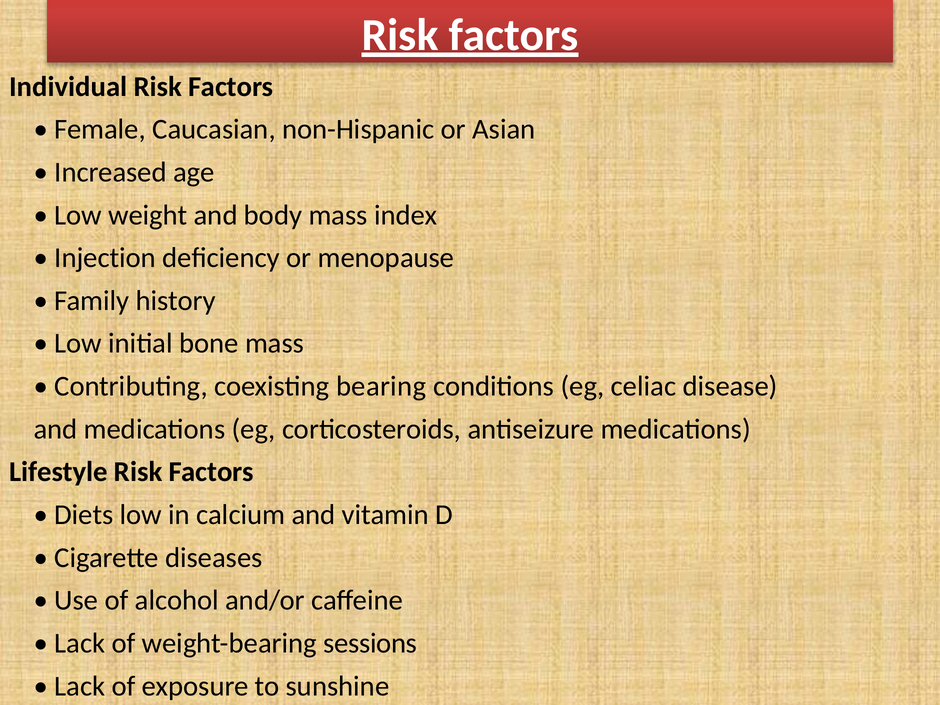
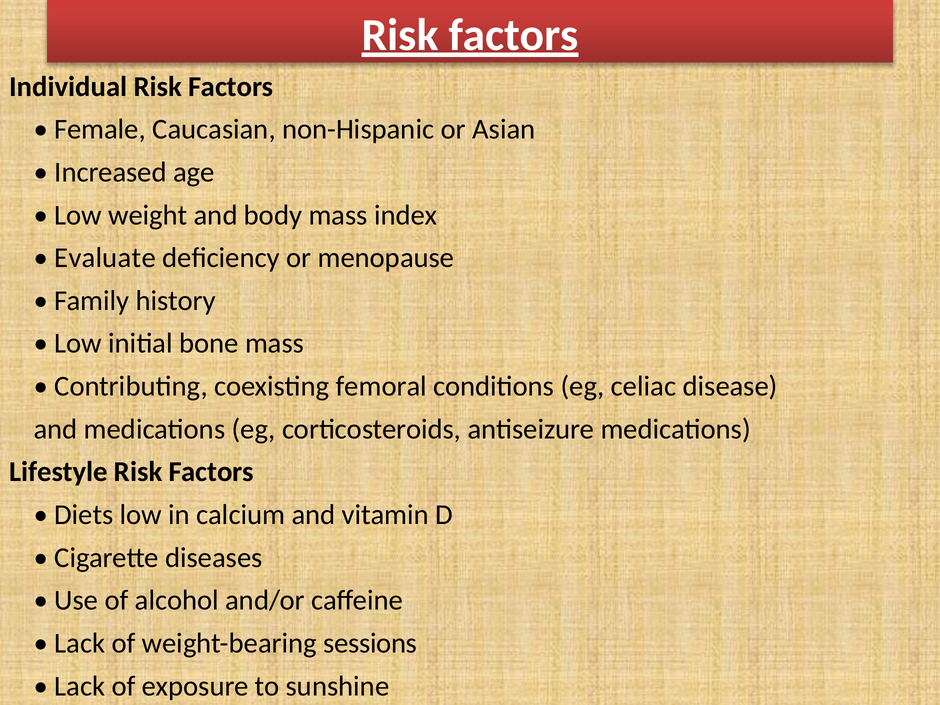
Injection: Injection -> Evaluate (105, 258)
bearing: bearing -> femoral (381, 386)
